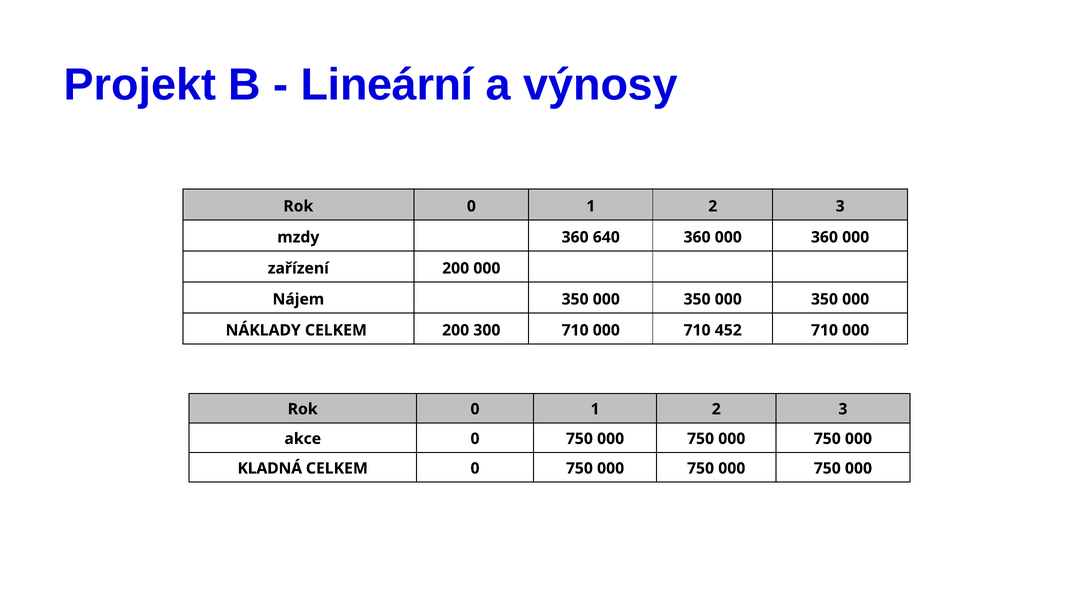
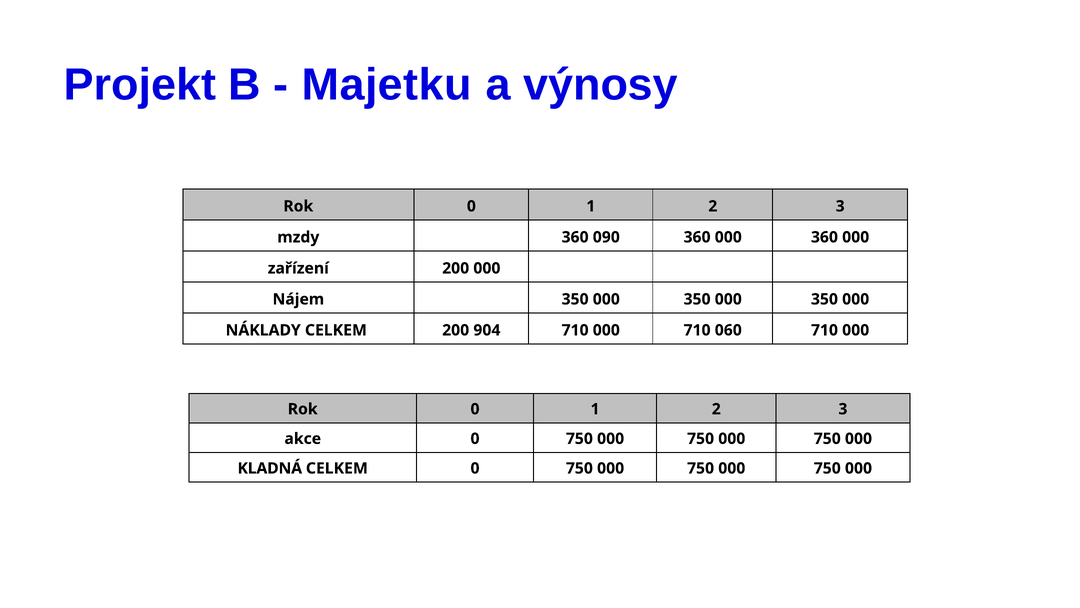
Lineární: Lineární -> Majetku (387, 85)
640: 640 -> 090 (606, 237)
300: 300 -> 904 (487, 330)
452: 452 -> 060 (728, 330)
